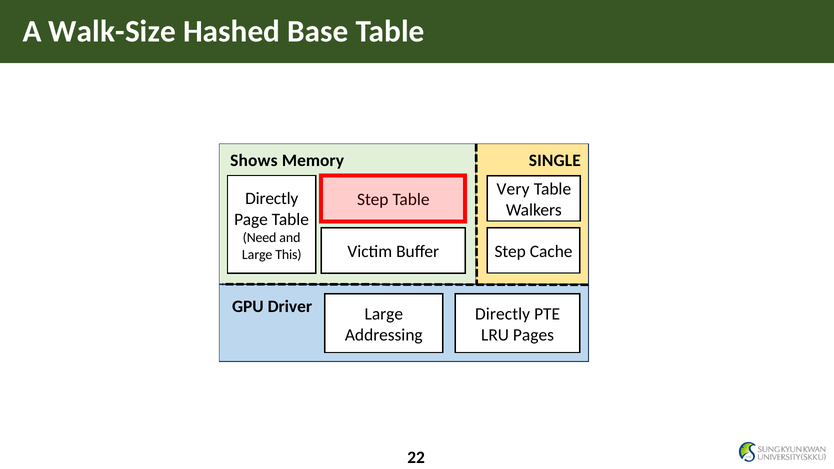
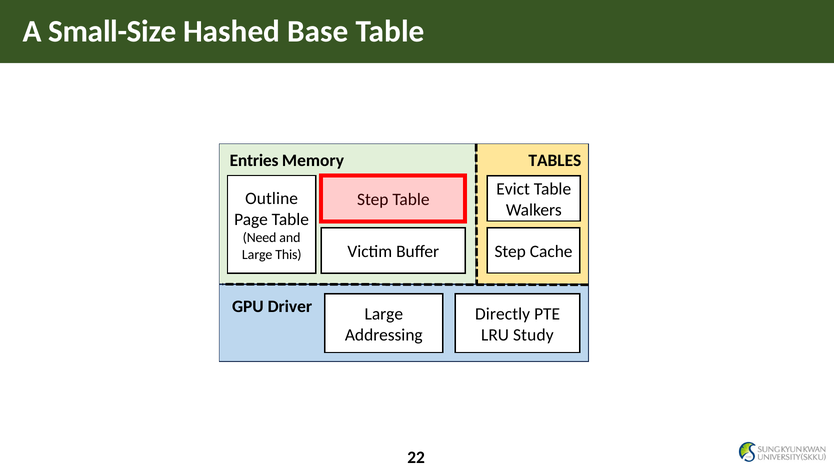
Walk-Size: Walk-Size -> Small-Size (112, 31)
Shows: Shows -> Entries (254, 161)
SINGLE: SINGLE -> TABLES (555, 160)
Very: Very -> Evict (513, 189)
Directly: Directly -> Outline (272, 199)
Pages: Pages -> Study (533, 335)
